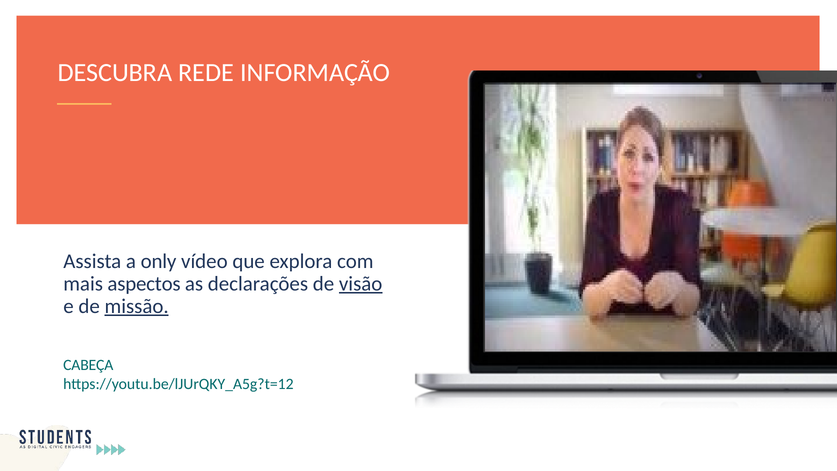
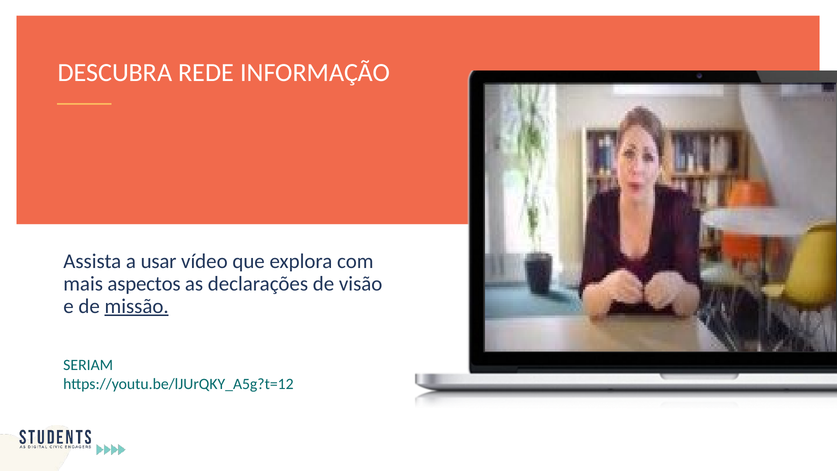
only: only -> usar (159, 261)
visão underline: present -> none (361, 284)
CABEÇA: CABEÇA -> SERIAM (88, 365)
